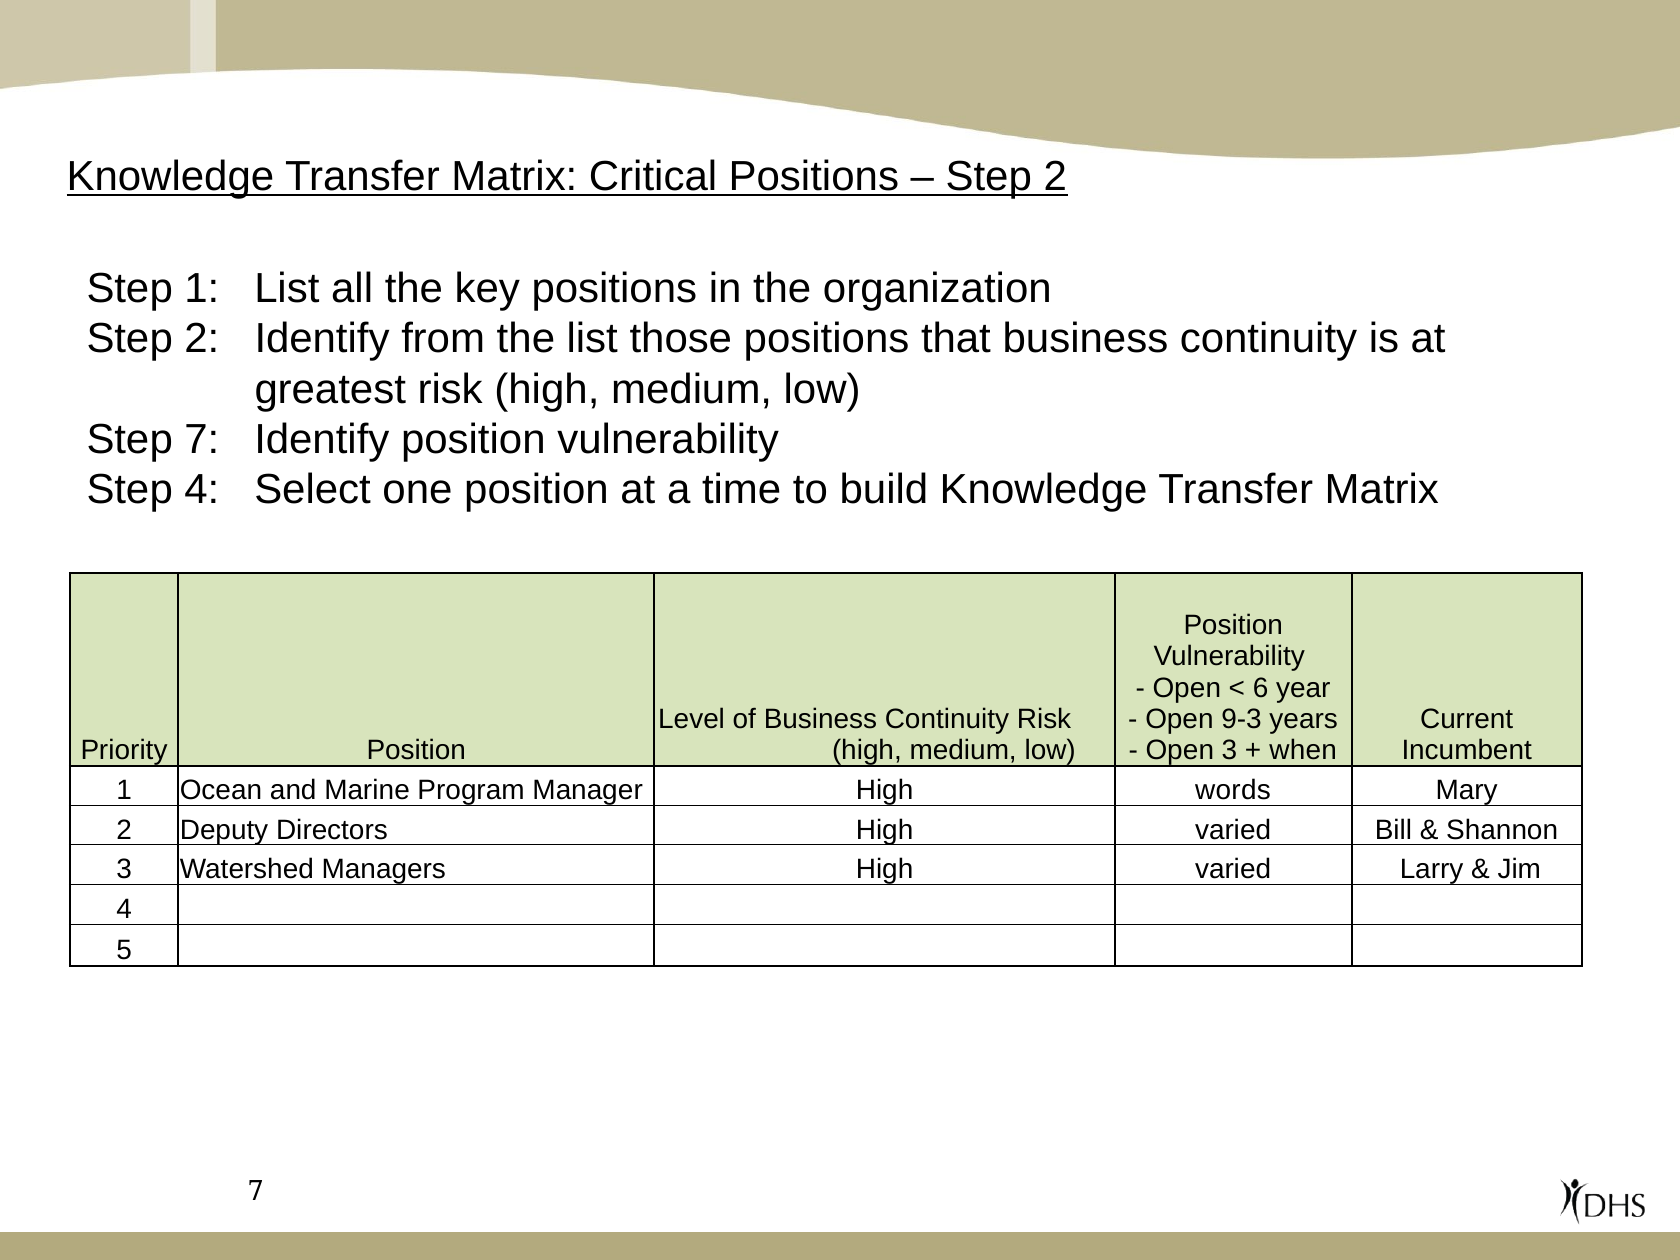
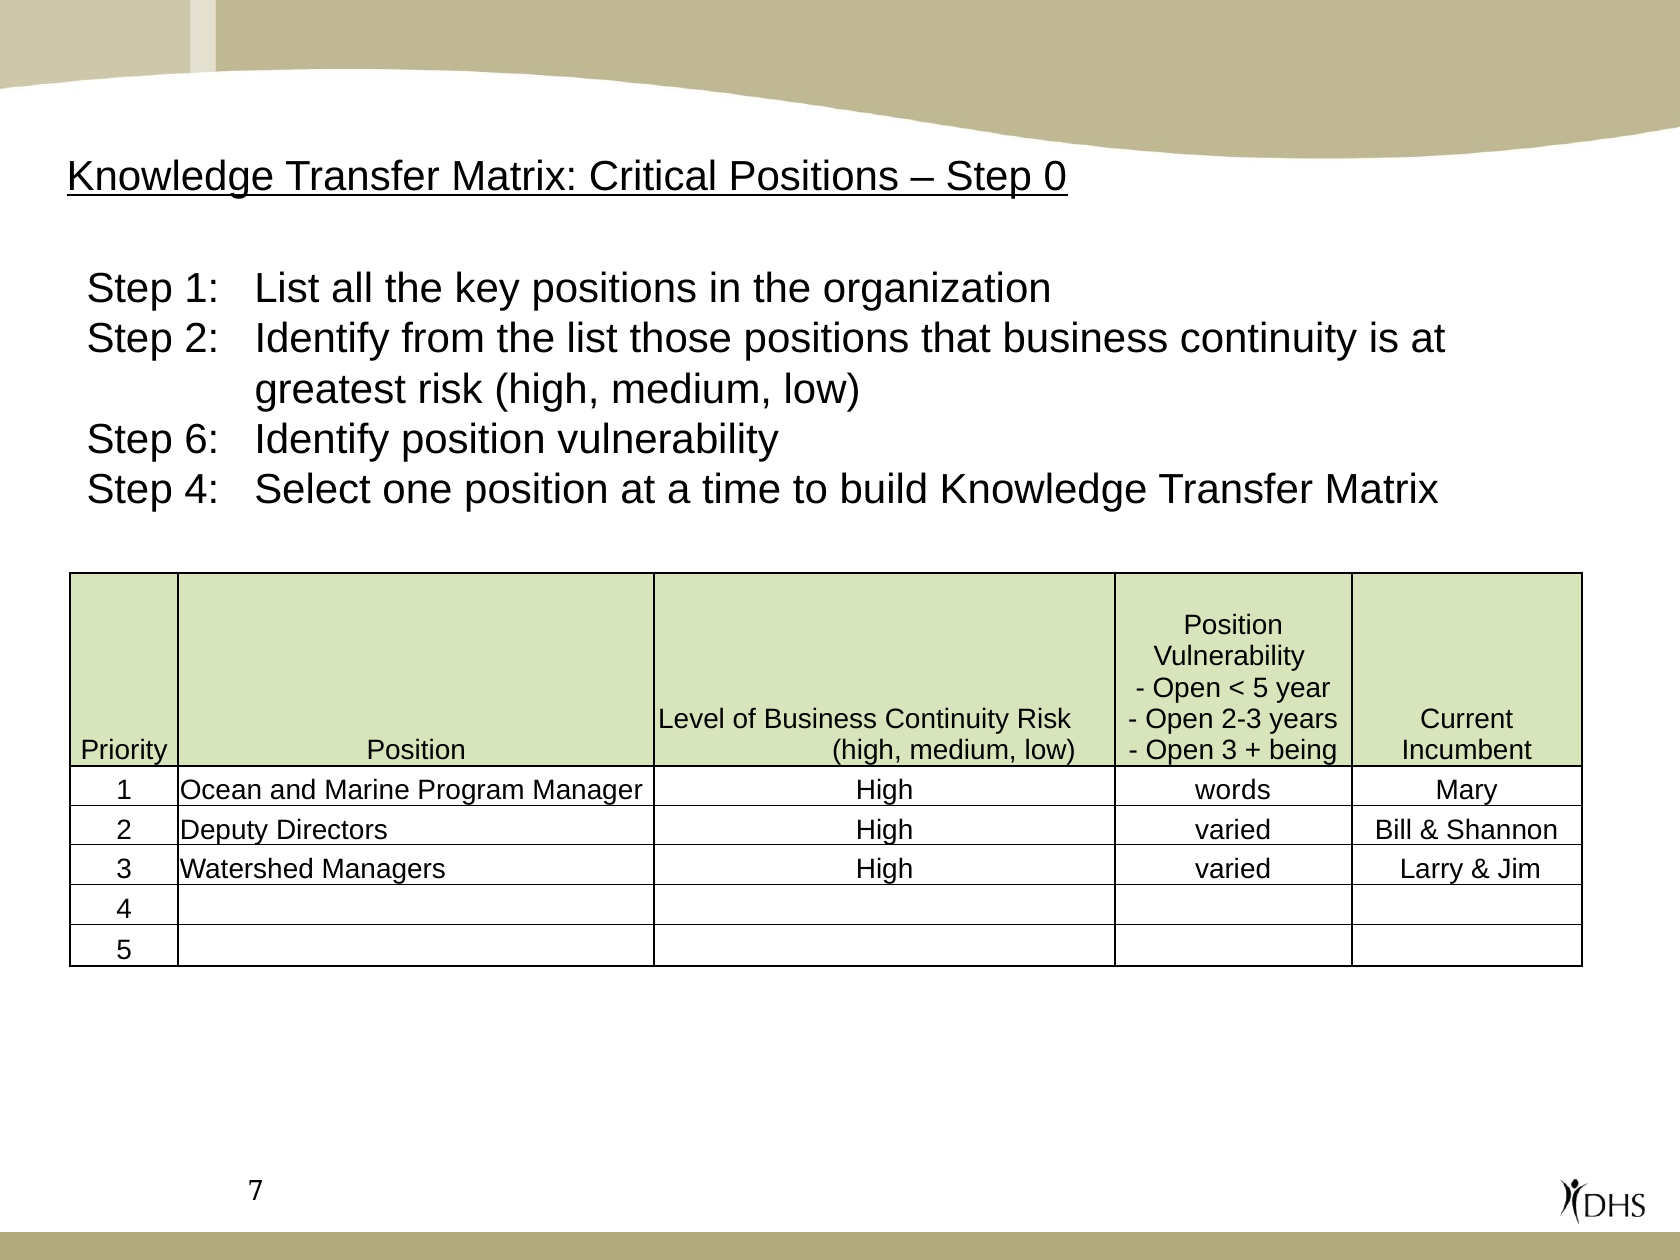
2: 2 -> 0 (1055, 177)
Step 7: 7 -> 6 (202, 440)
6: 6 -> 5 (1261, 688)
9-3: 9-3 -> 2-3 (1242, 719)
when: when -> being (1303, 751)
